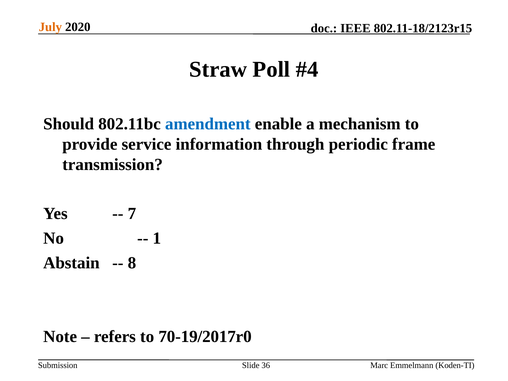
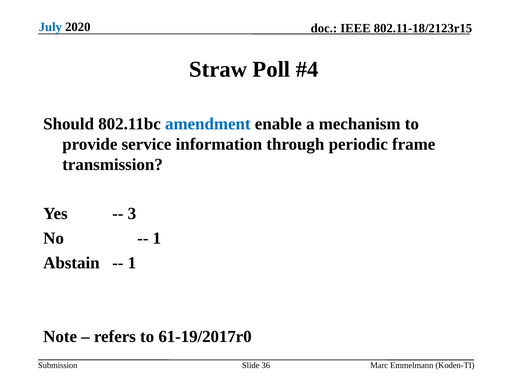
July colour: orange -> blue (50, 27)
7: 7 -> 3 (132, 214)
8: 8 -> 1 (132, 263)
70-19/2017r0: 70-19/2017r0 -> 61-19/2017r0 (205, 337)
